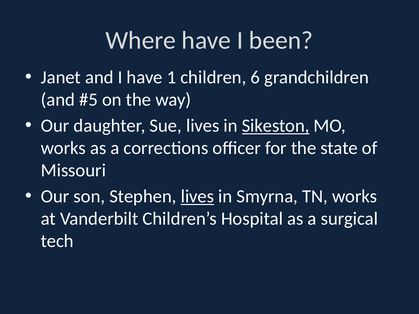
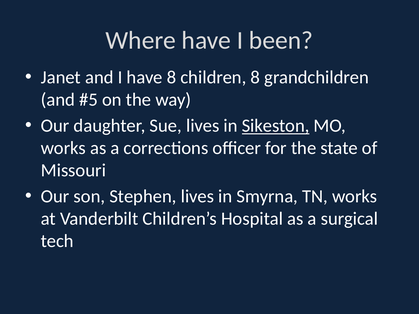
have 1: 1 -> 8 (172, 77)
children 6: 6 -> 8 (255, 77)
lives underline: present -> none (197, 197)
